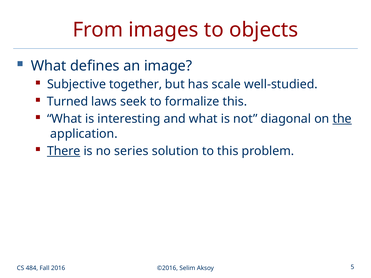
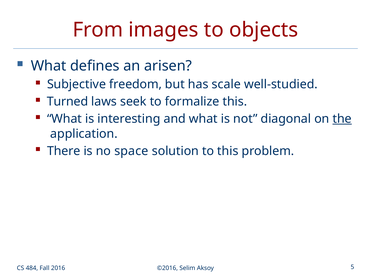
image: image -> arisen (168, 66)
together: together -> freedom (136, 84)
There underline: present -> none (64, 151)
series: series -> space (131, 151)
